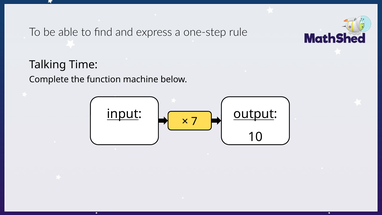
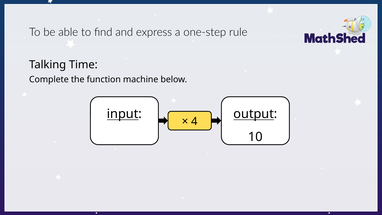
7: 7 -> 4 (194, 121)
